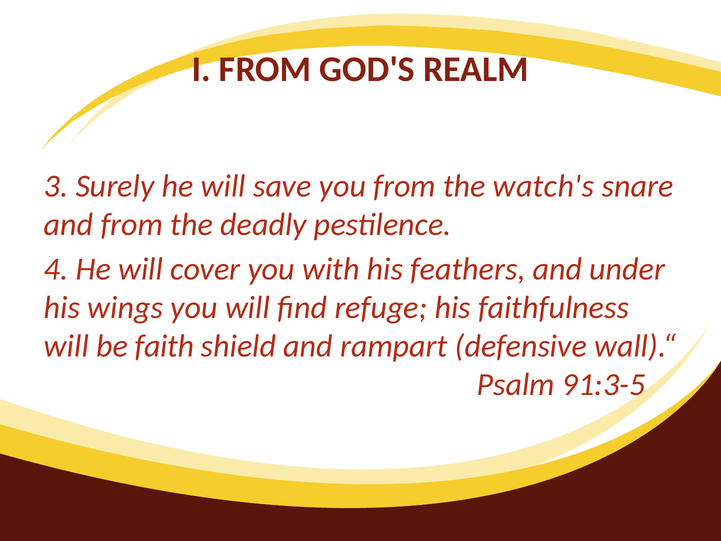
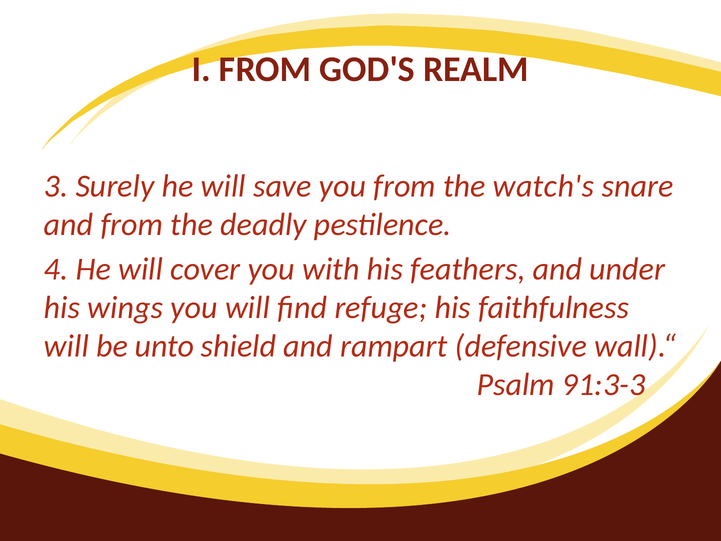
faith: faith -> unto (165, 346)
91:3-5: 91:3-5 -> 91:3-3 (604, 385)
